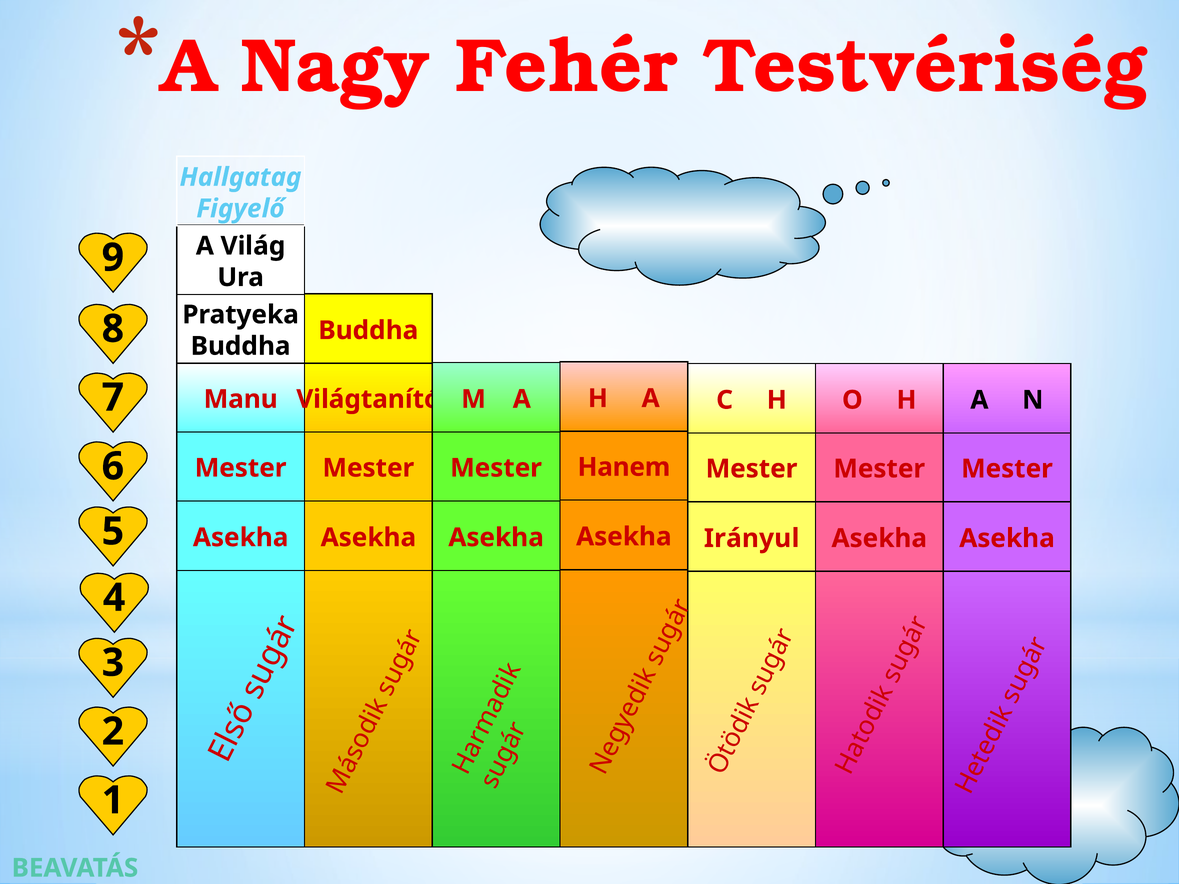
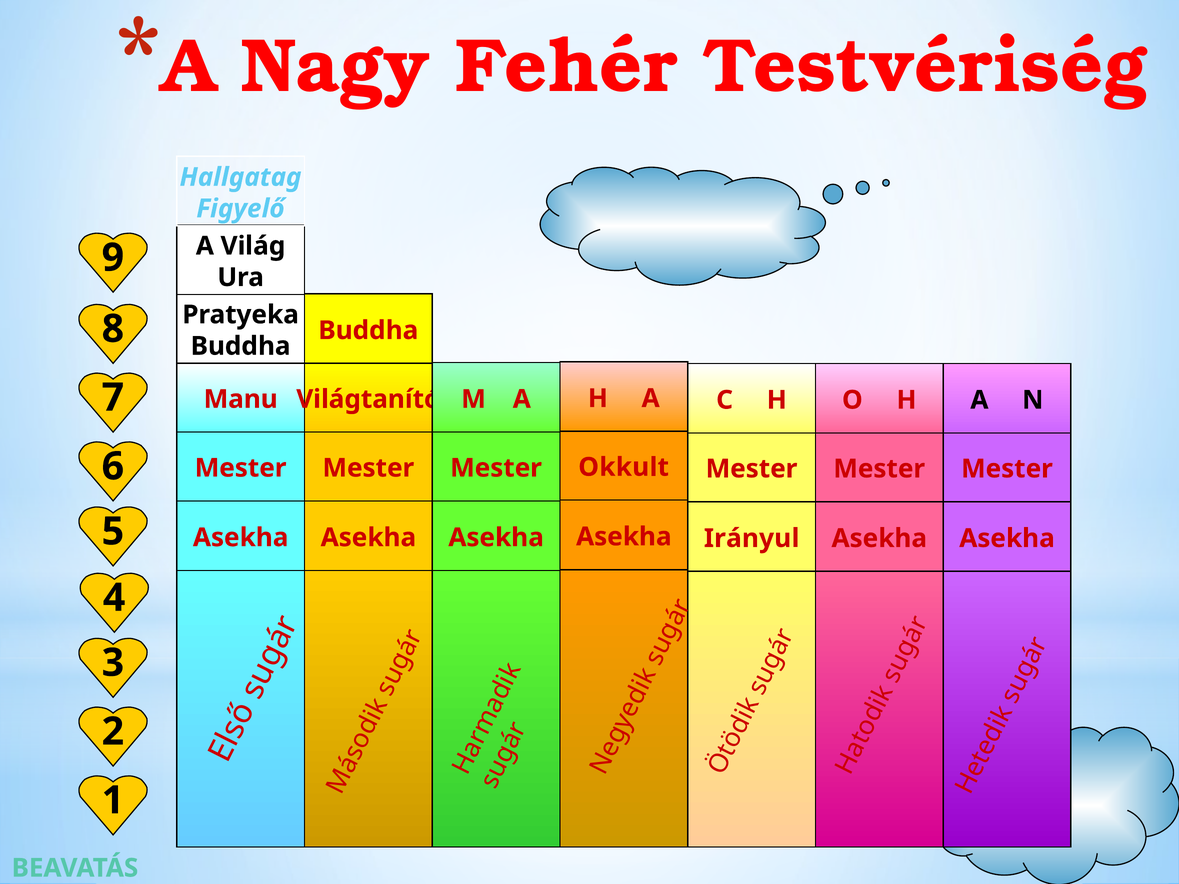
Hanem: Hanem -> Okkult (624, 467)
